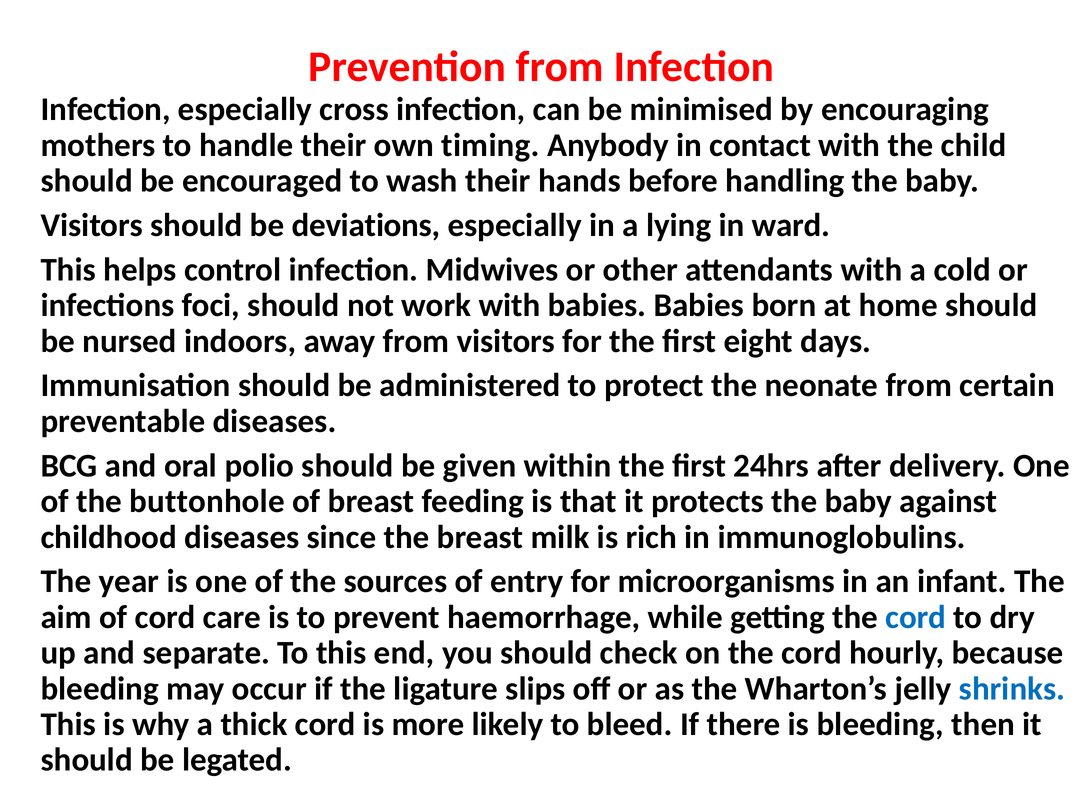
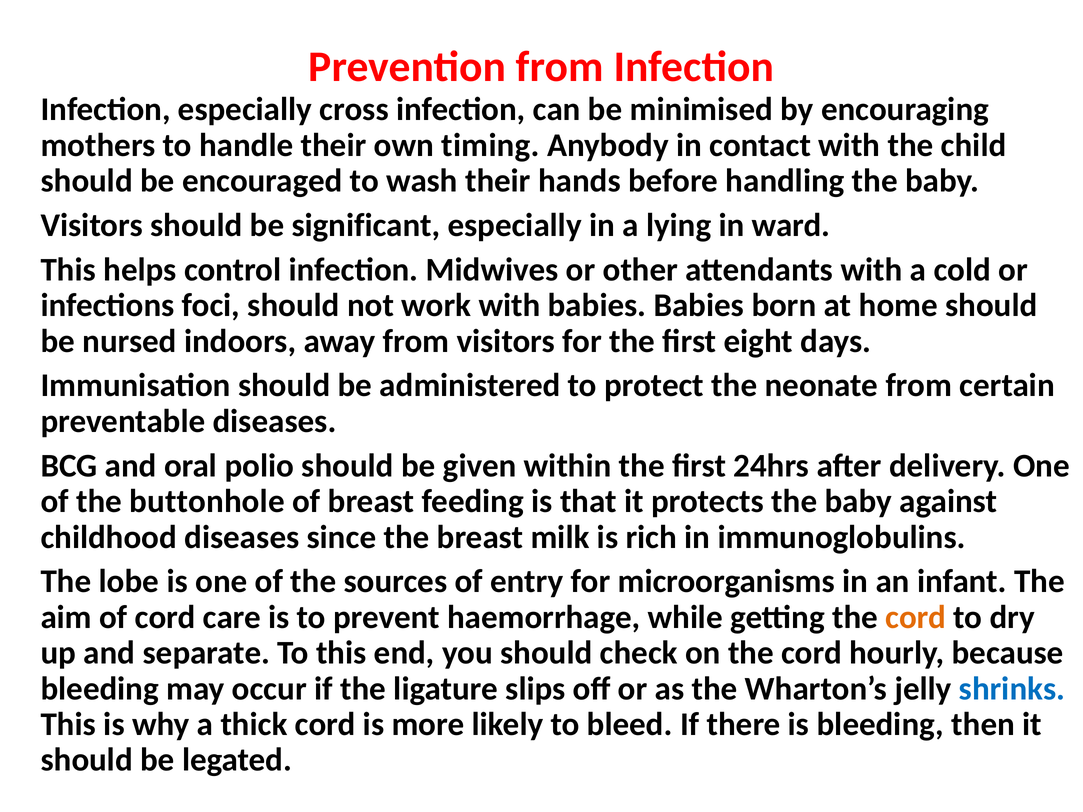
deviations: deviations -> significant (366, 225)
year: year -> lobe (129, 582)
cord colour: blue -> orange (916, 617)
